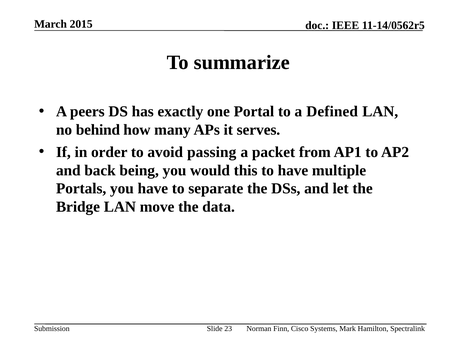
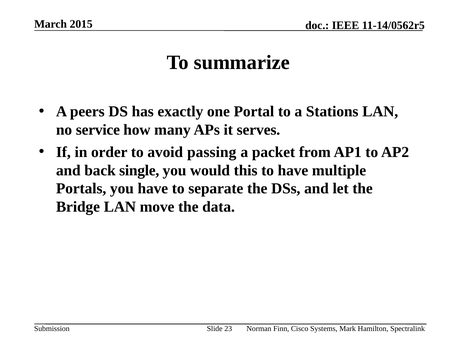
Defined: Defined -> Stations (332, 112)
behind: behind -> service (98, 130)
being: being -> single (139, 170)
